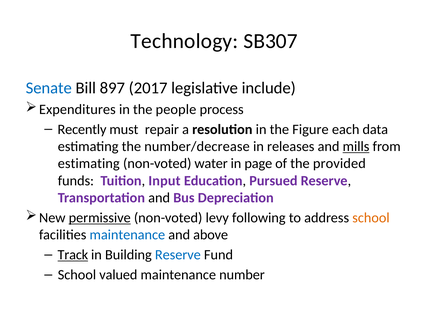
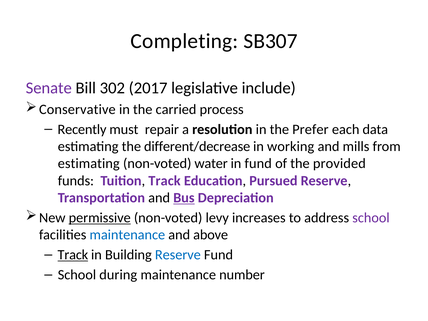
Technology: Technology -> Completing (184, 41)
Senate colour: blue -> purple (49, 88)
897: 897 -> 302 (112, 88)
Expenditures: Expenditures -> Conservative (77, 109)
people: people -> carried (176, 109)
Figure: Figure -> Prefer (310, 129)
number/decrease: number/decrease -> different/decrease (197, 146)
releases: releases -> working (291, 146)
mills underline: present -> none (356, 146)
in page: page -> fund (258, 164)
Tuition Input: Input -> Track (165, 181)
Bus underline: none -> present (184, 198)
following: following -> increases (259, 218)
school colour: orange -> purple (371, 218)
valued: valued -> during (118, 275)
